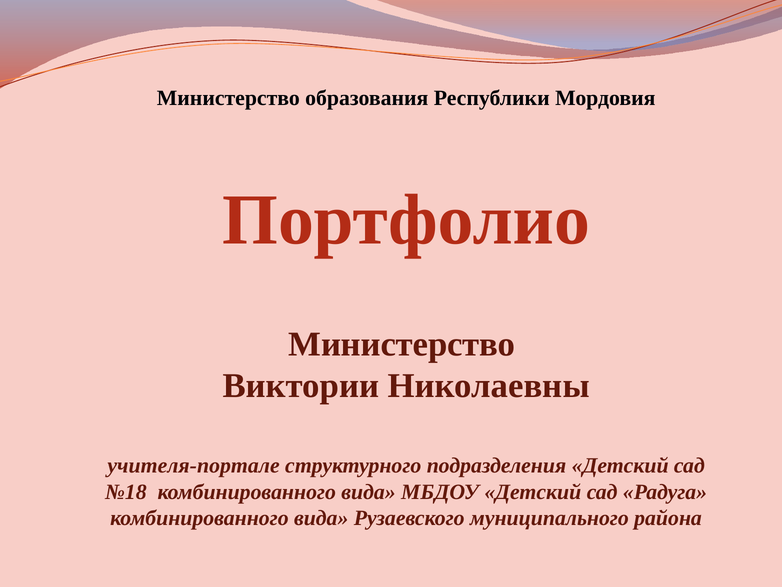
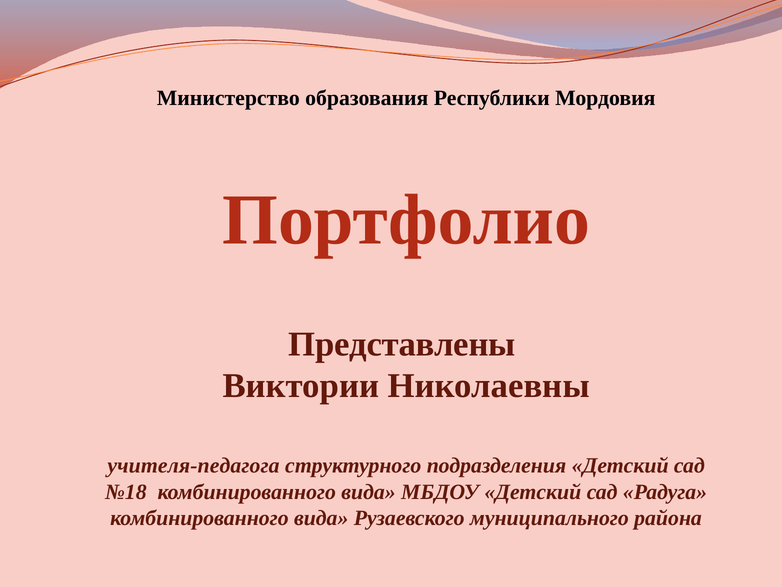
Министерство: Министерство -> Представлены (402, 344)
учителя-портале: учителя-портале -> учителя-педагога (194, 465)
